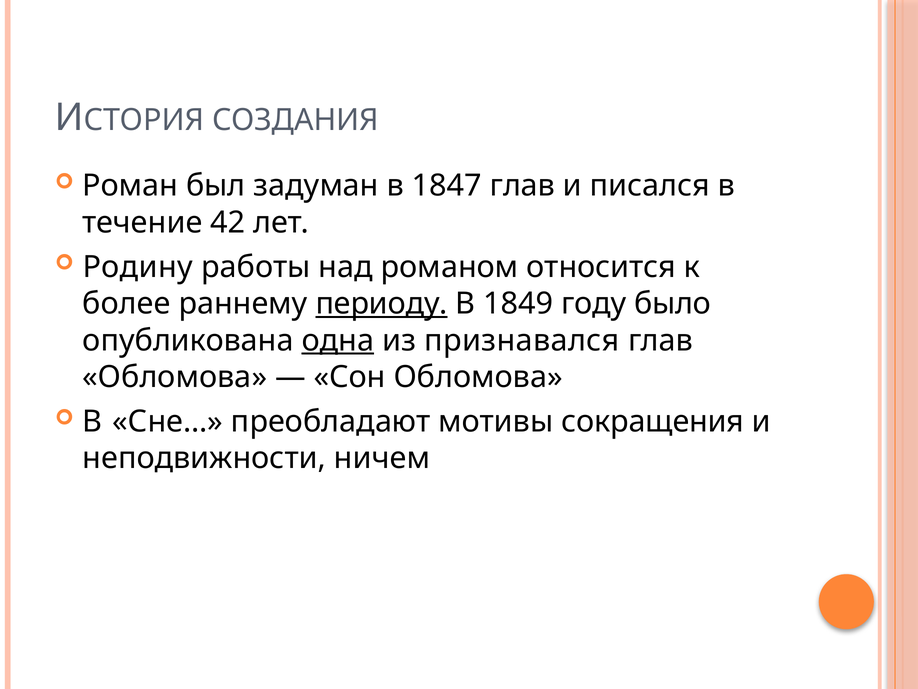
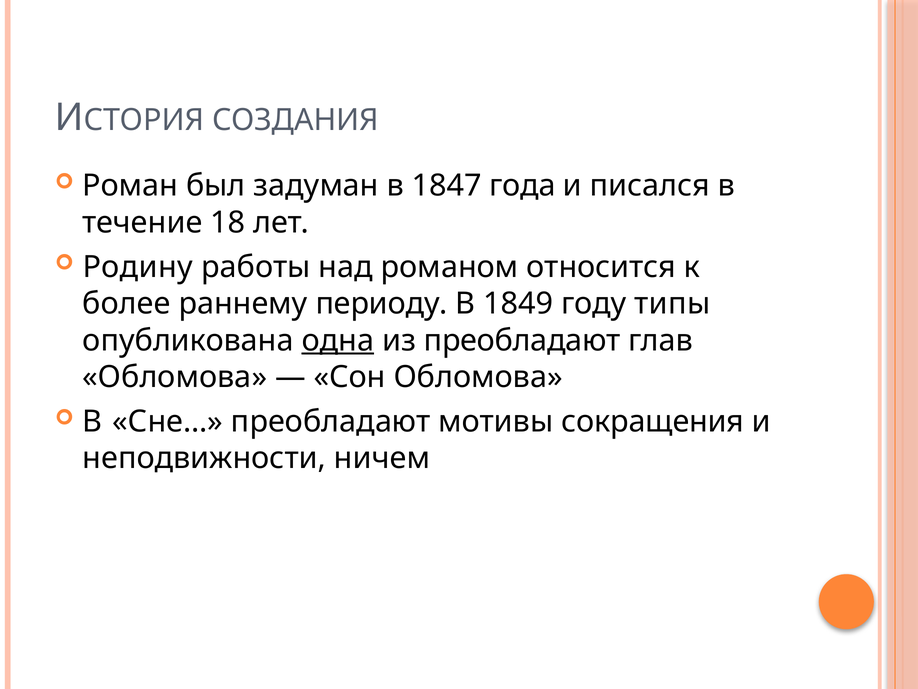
1847 глав: глав -> года (522, 186)
42: 42 -> 18 (228, 222)
периоду underline: present -> none (382, 303)
было: было -> типы (672, 303)
из признавался: признавался -> преобладают (522, 340)
